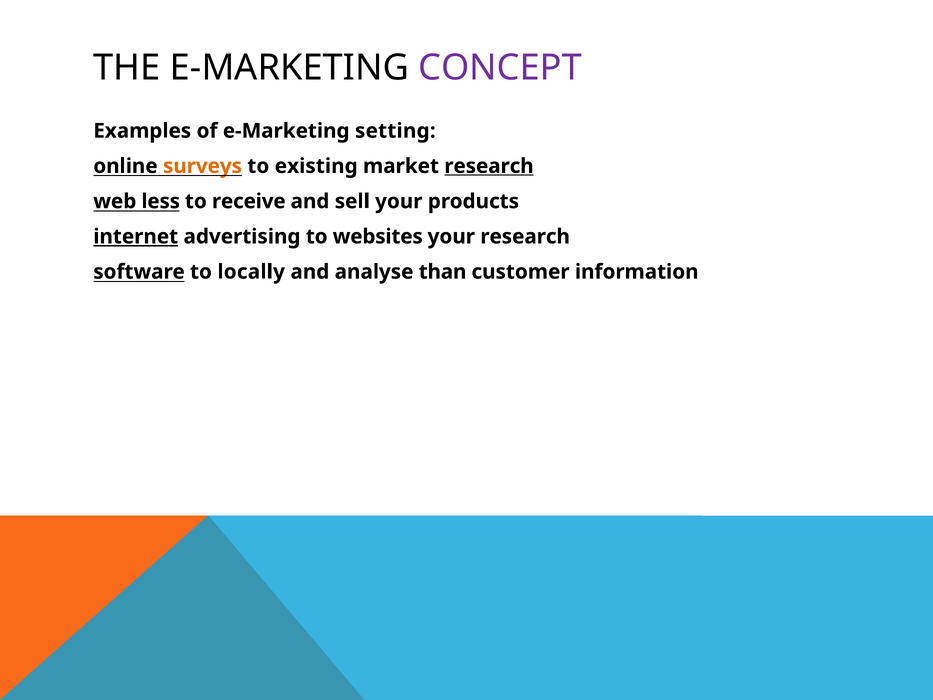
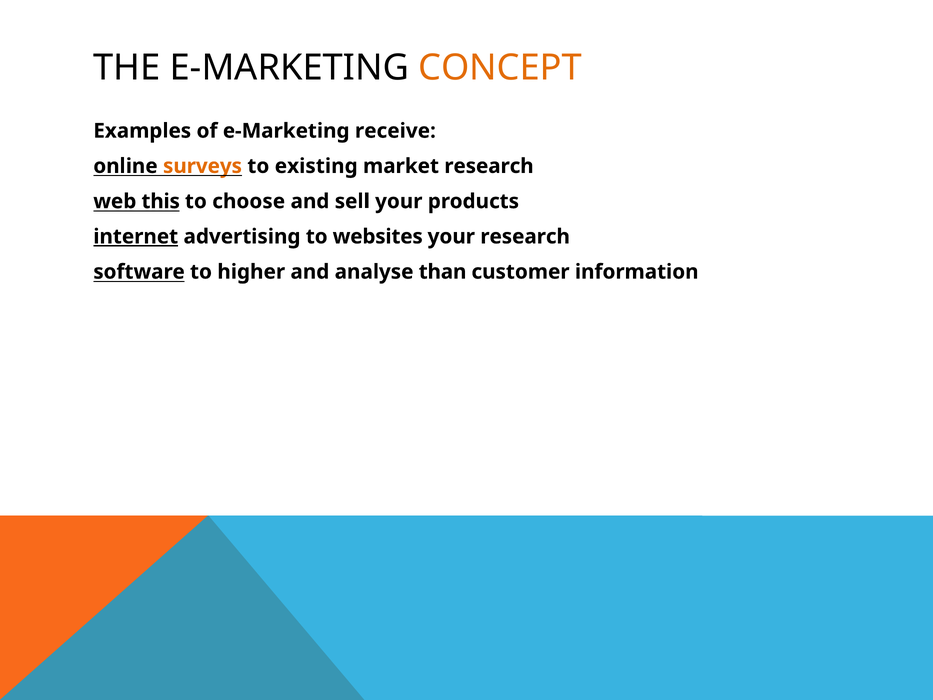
CONCEPT colour: purple -> orange (500, 68)
setting: setting -> receive (395, 131)
research underline: present -> none (489, 166)
less: less -> this (161, 201)
receive: receive -> choose (249, 201)
locally: locally -> higher (251, 272)
